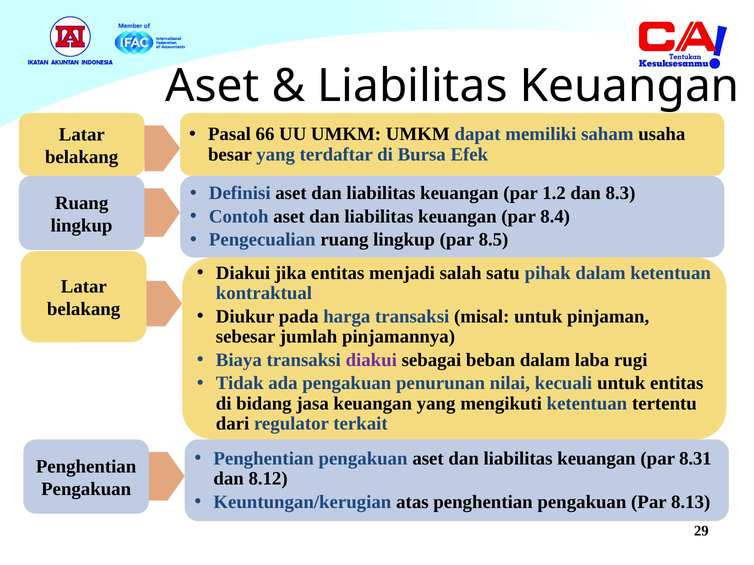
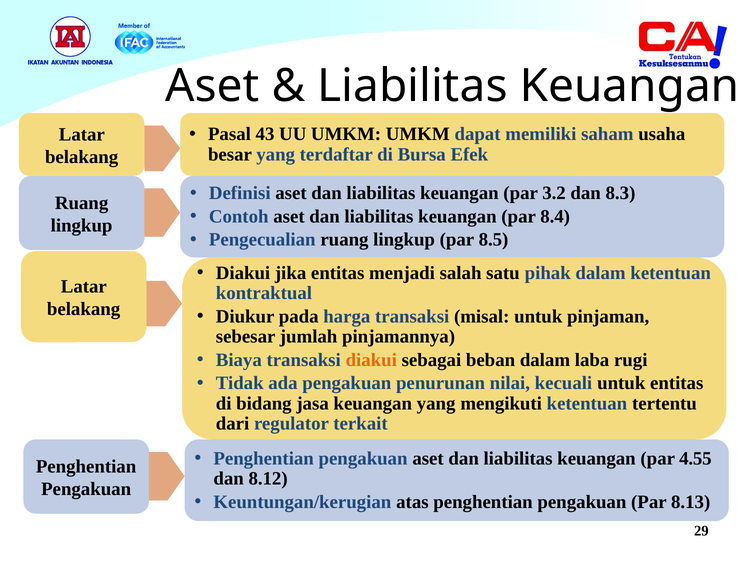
66: 66 -> 43 (265, 134)
1.2: 1.2 -> 3.2 (554, 193)
diakui colour: purple -> orange (371, 360)
8.31: 8.31 -> 4.55 (695, 459)
